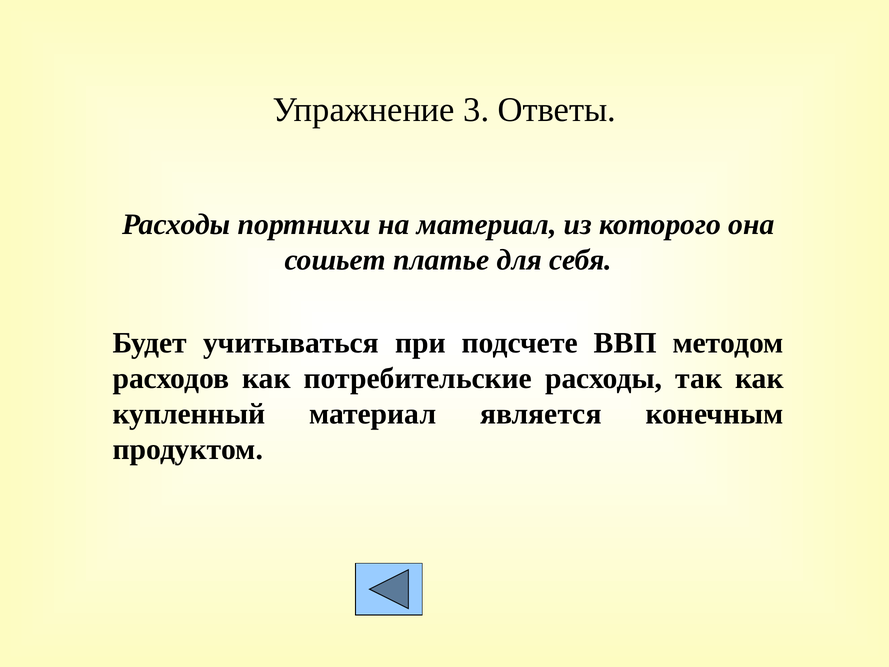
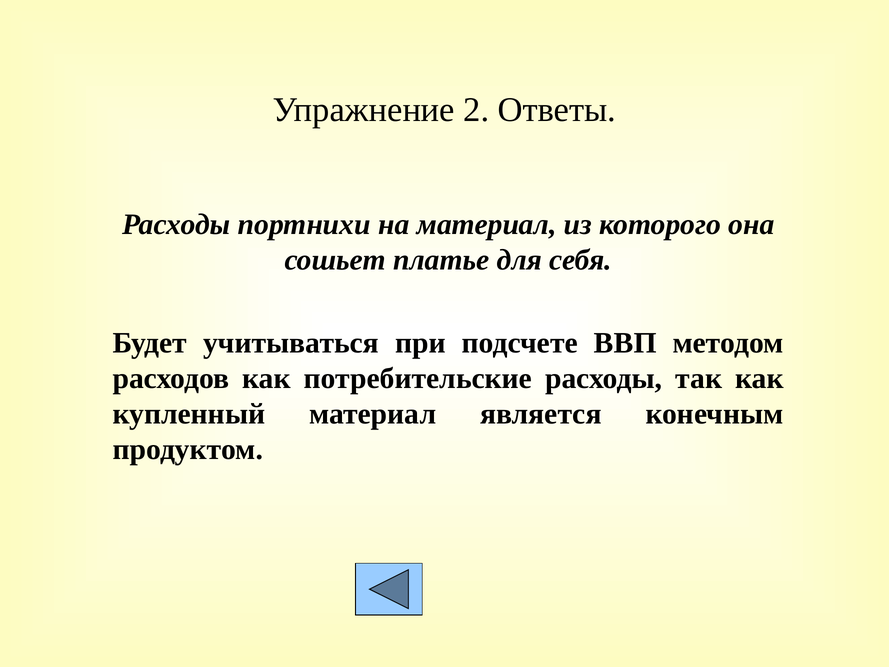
3: 3 -> 2 (476, 110)
